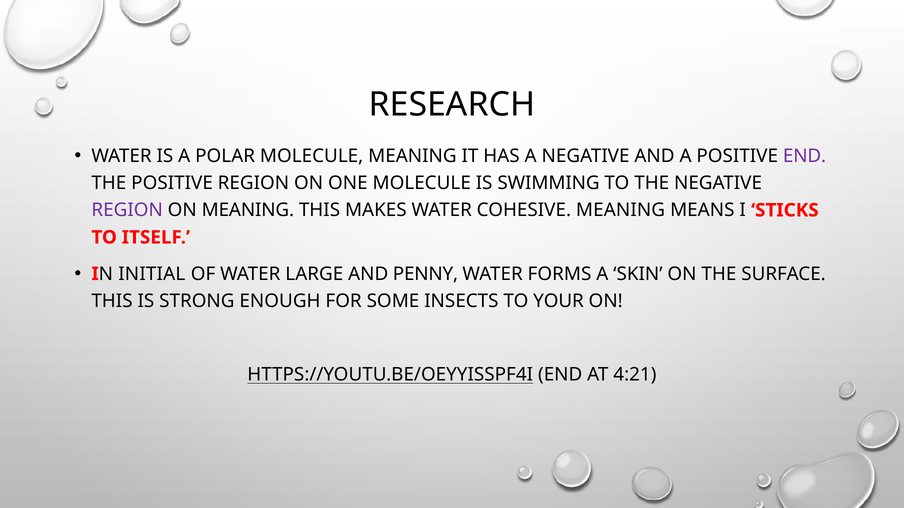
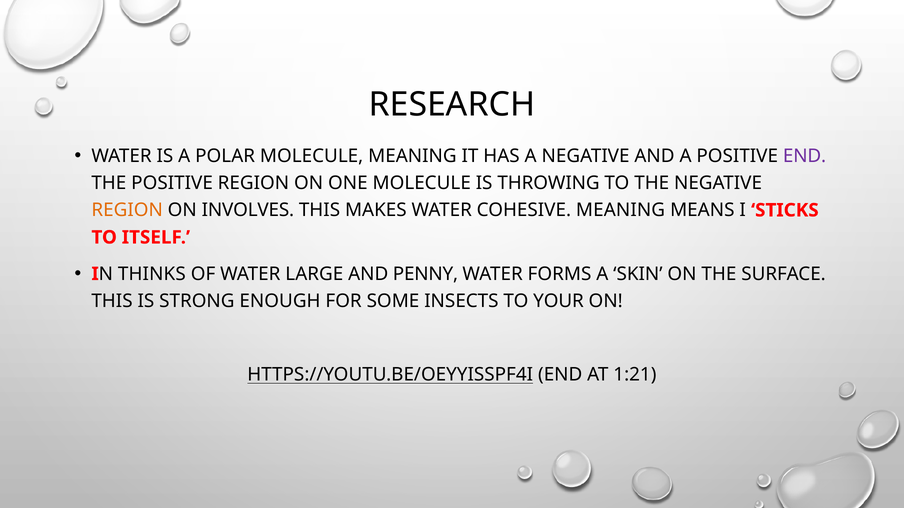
SWIMMING: SWIMMING -> THROWING (549, 183)
REGION colour: purple -> orange (127, 210)
ON MEANING: MEANING -> INVOLVES (248, 210)
INITIAL: INITIAL -> THINKS (152, 274)
4:21: 4:21 -> 1:21 (635, 375)
